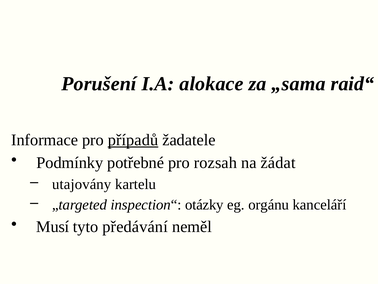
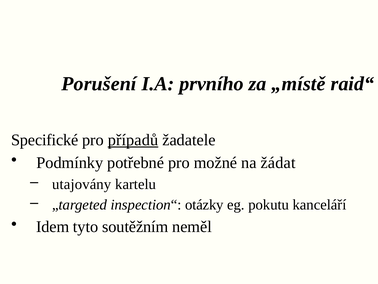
alokace: alokace -> prvního (212, 84)
„sama: „sama -> „místě (298, 84)
Informace: Informace -> Specifické (45, 140)
rozsah: rozsah -> možné (215, 162)
orgánu: orgánu -> pokutu (269, 204)
Musí: Musí -> Idem (53, 226)
předávání: předávání -> soutěžním (135, 226)
